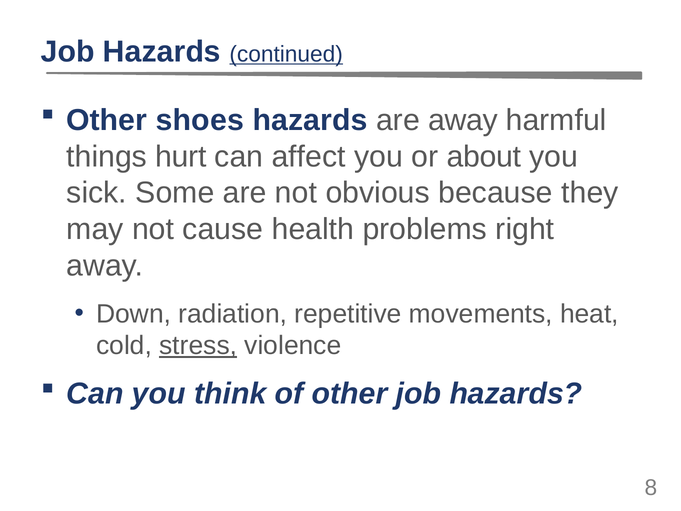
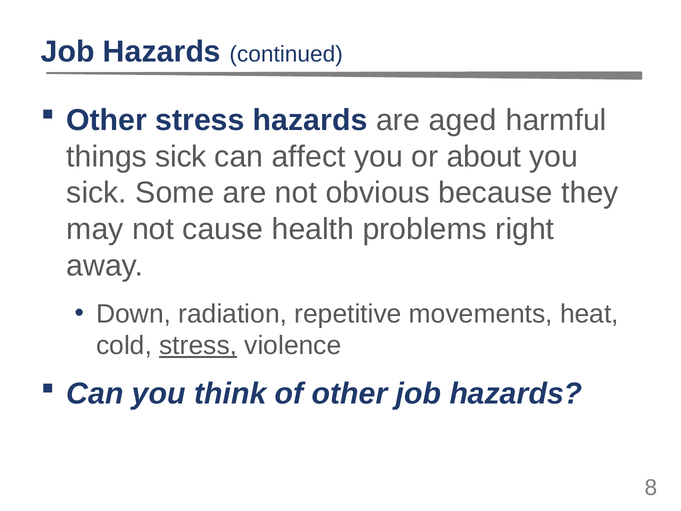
continued underline: present -> none (286, 54)
Other shoes: shoes -> stress (200, 120)
are away: away -> aged (463, 120)
things hurt: hurt -> sick (181, 157)
